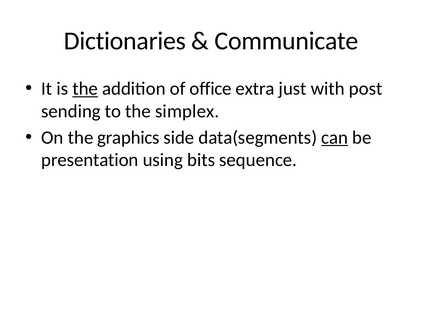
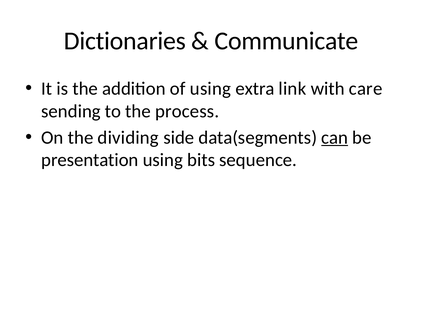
the underline: present -> none (85, 89)
of office: office -> using (210, 89)
just: just -> link (292, 89)
post: post -> care (366, 89)
simplex: simplex -> process (187, 111)
graphics: graphics -> dividing (128, 138)
